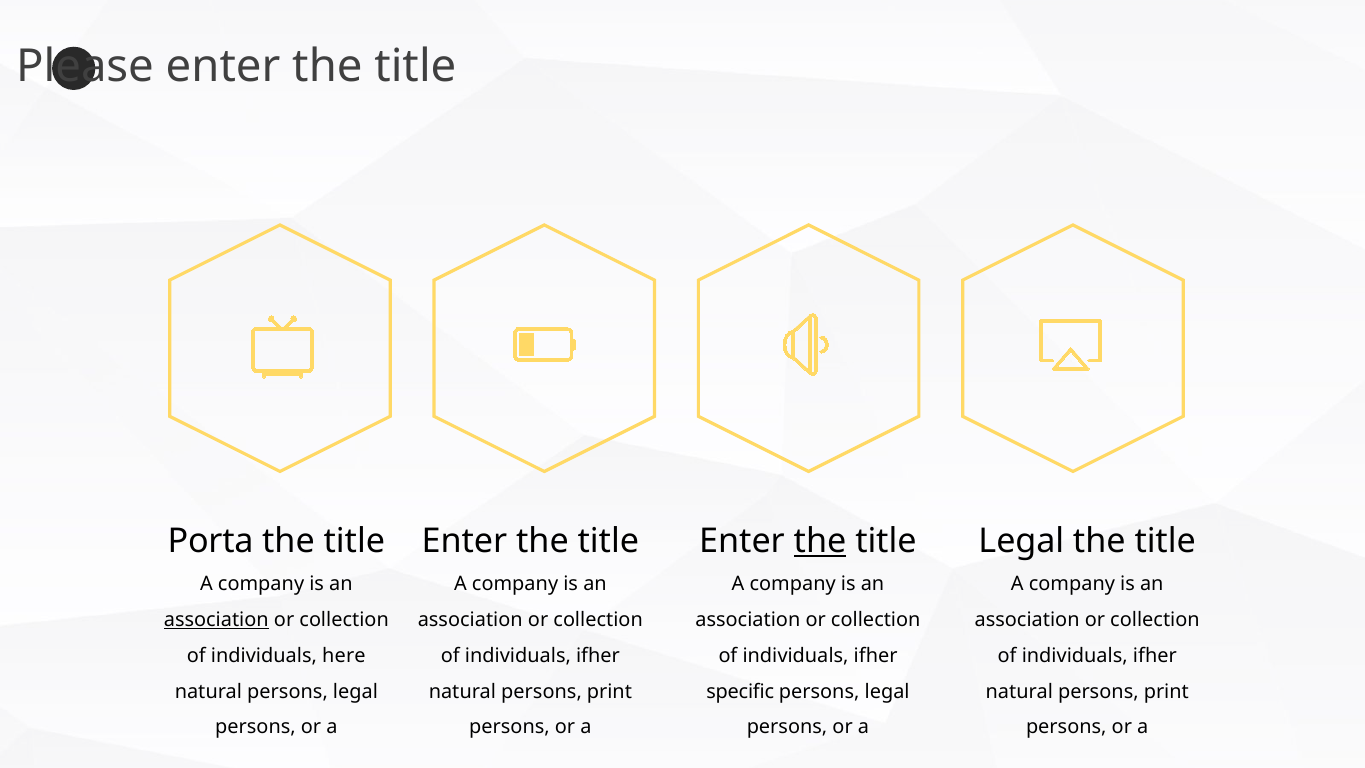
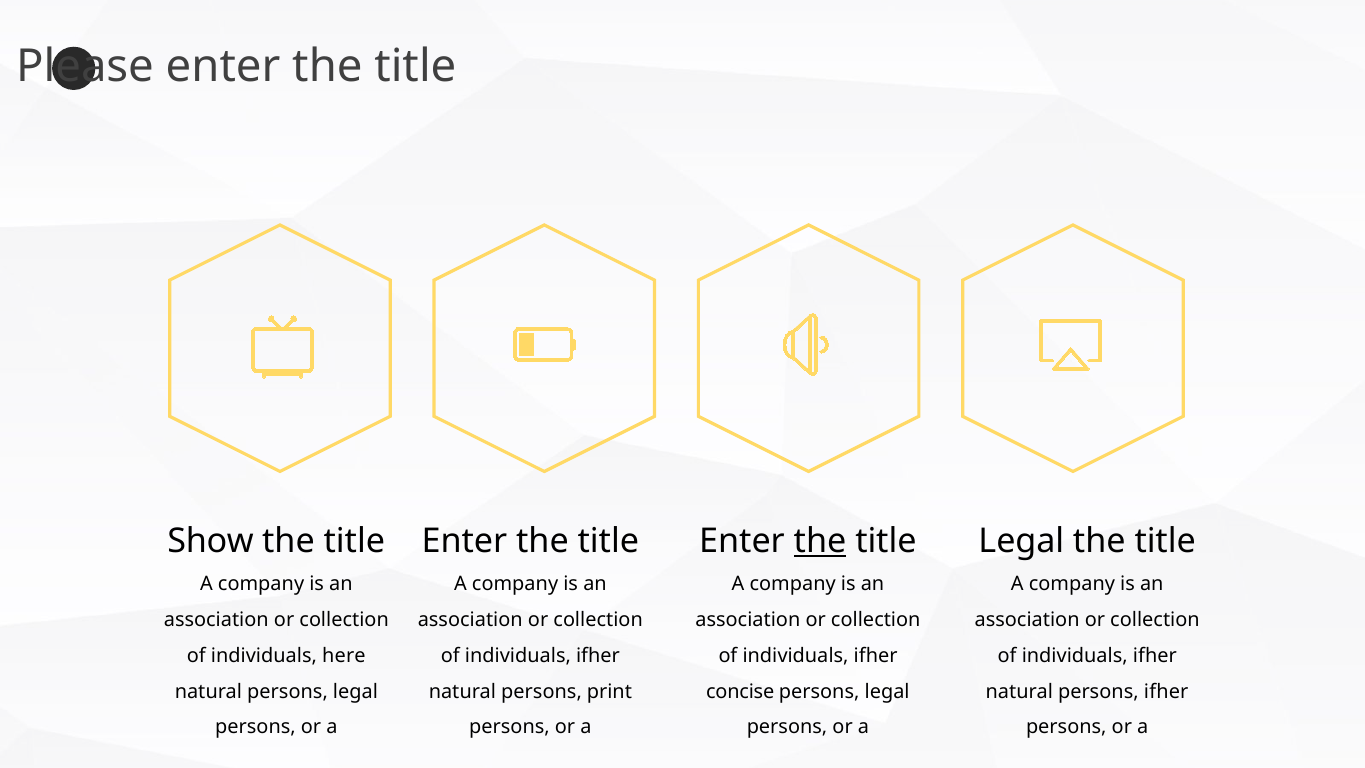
Porta: Porta -> Show (211, 541)
association underline: present -> none (216, 620)
specific: specific -> concise (740, 691)
print: print -> ifher (1166, 691)
